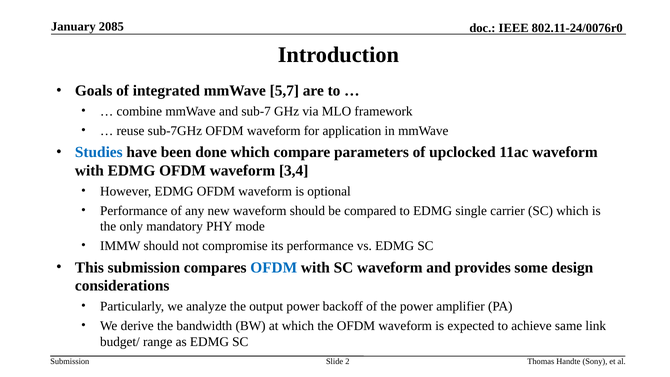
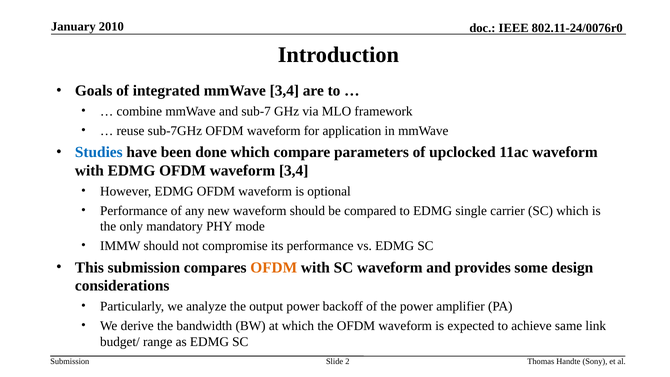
2085: 2085 -> 2010 (111, 27)
mmWave 5,7: 5,7 -> 3,4 (284, 91)
OFDM colour: blue -> orange (274, 267)
